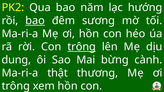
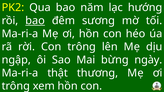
trông underline: present -> none (82, 47)
dung: dung -> ngập (16, 60)
cành: cành -> ngày (148, 60)
